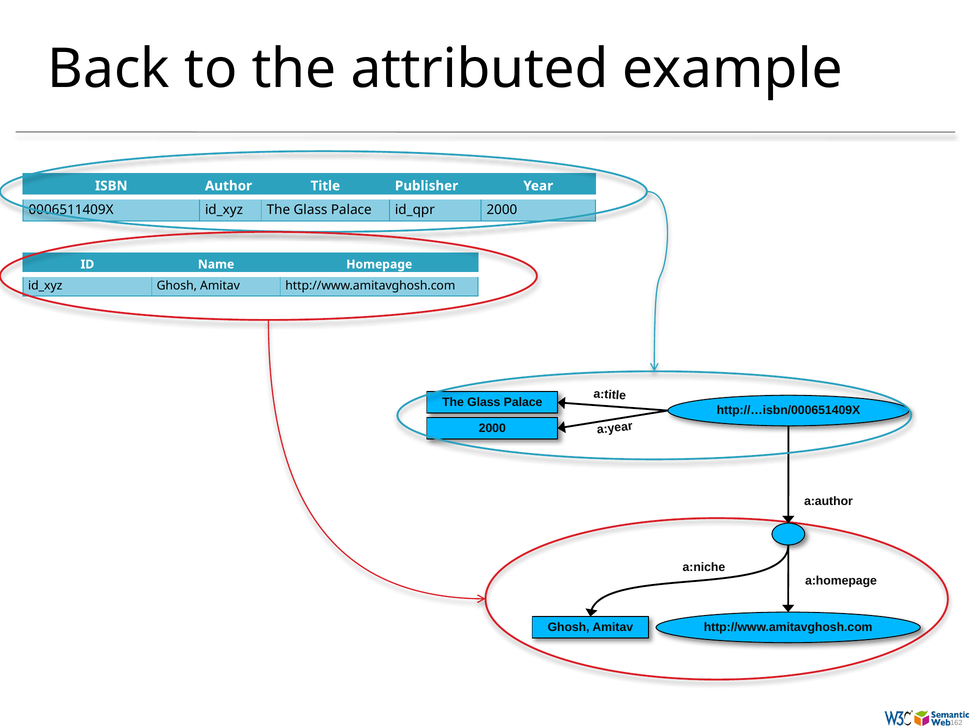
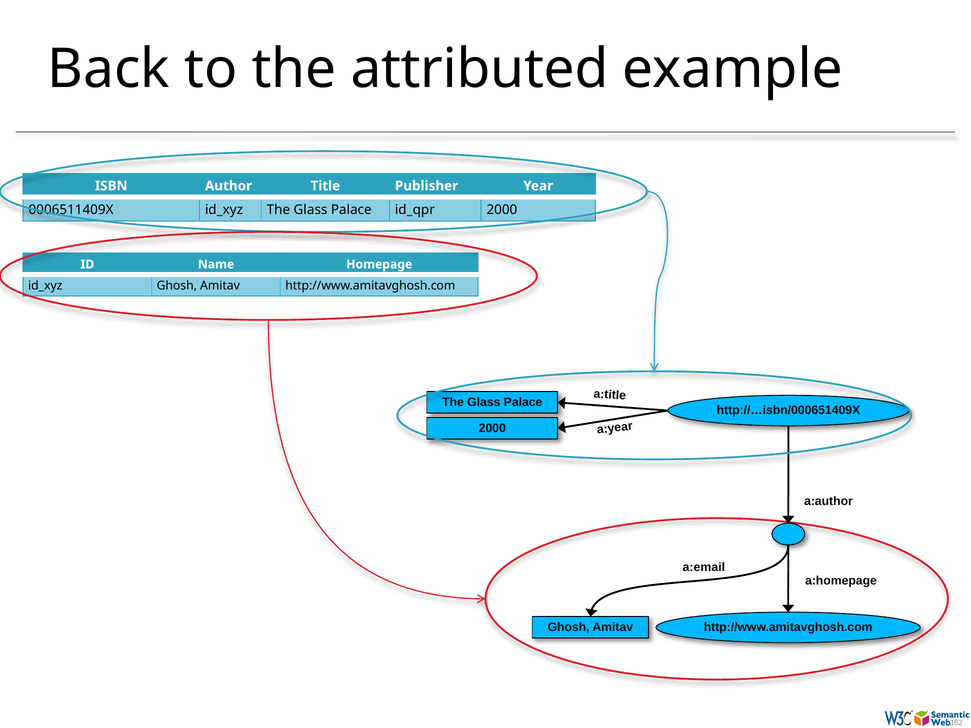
a:niche: a:niche -> a:email (704, 567)
